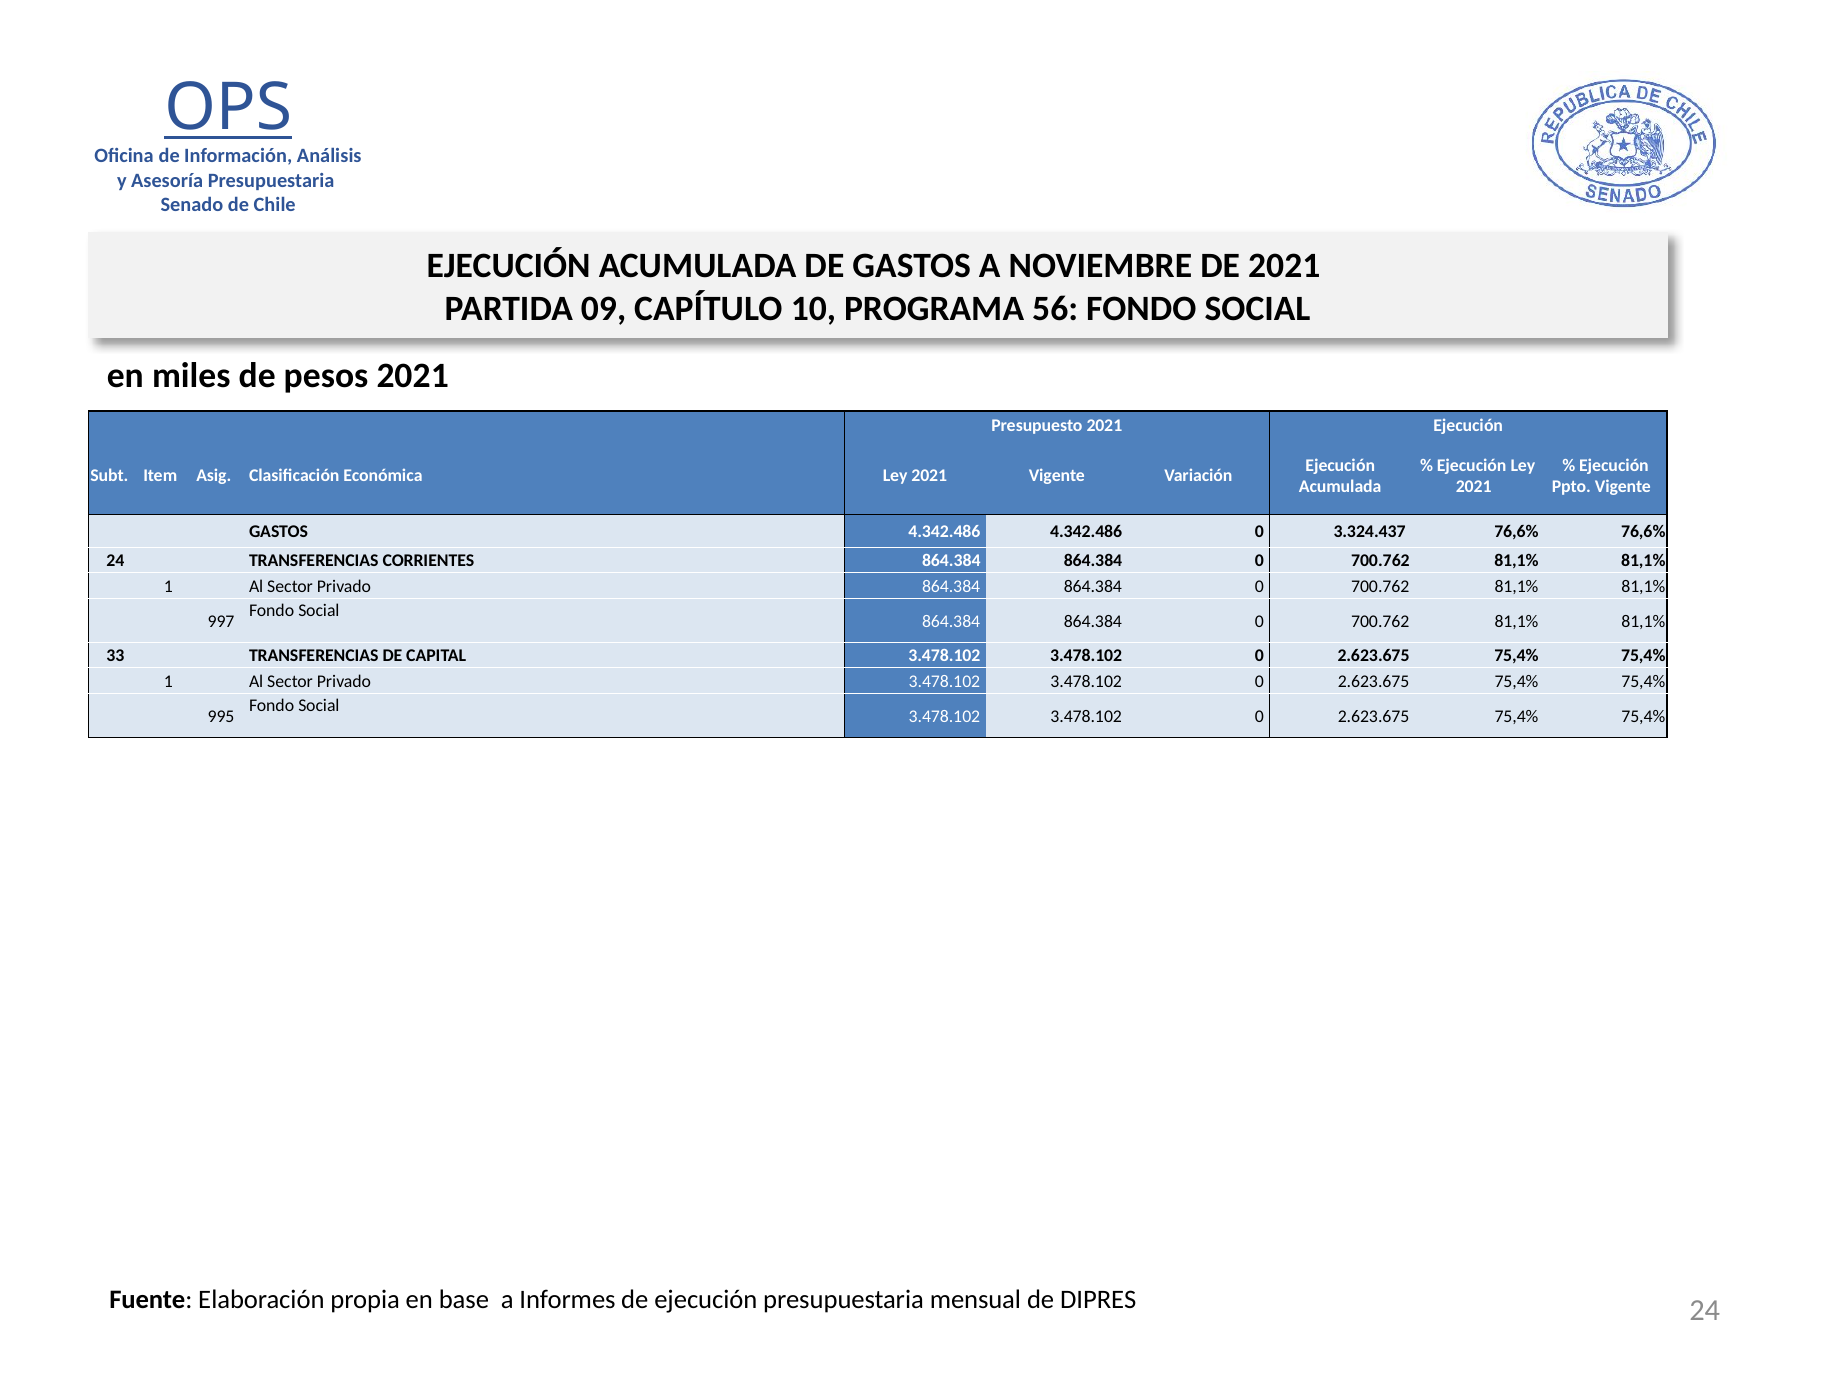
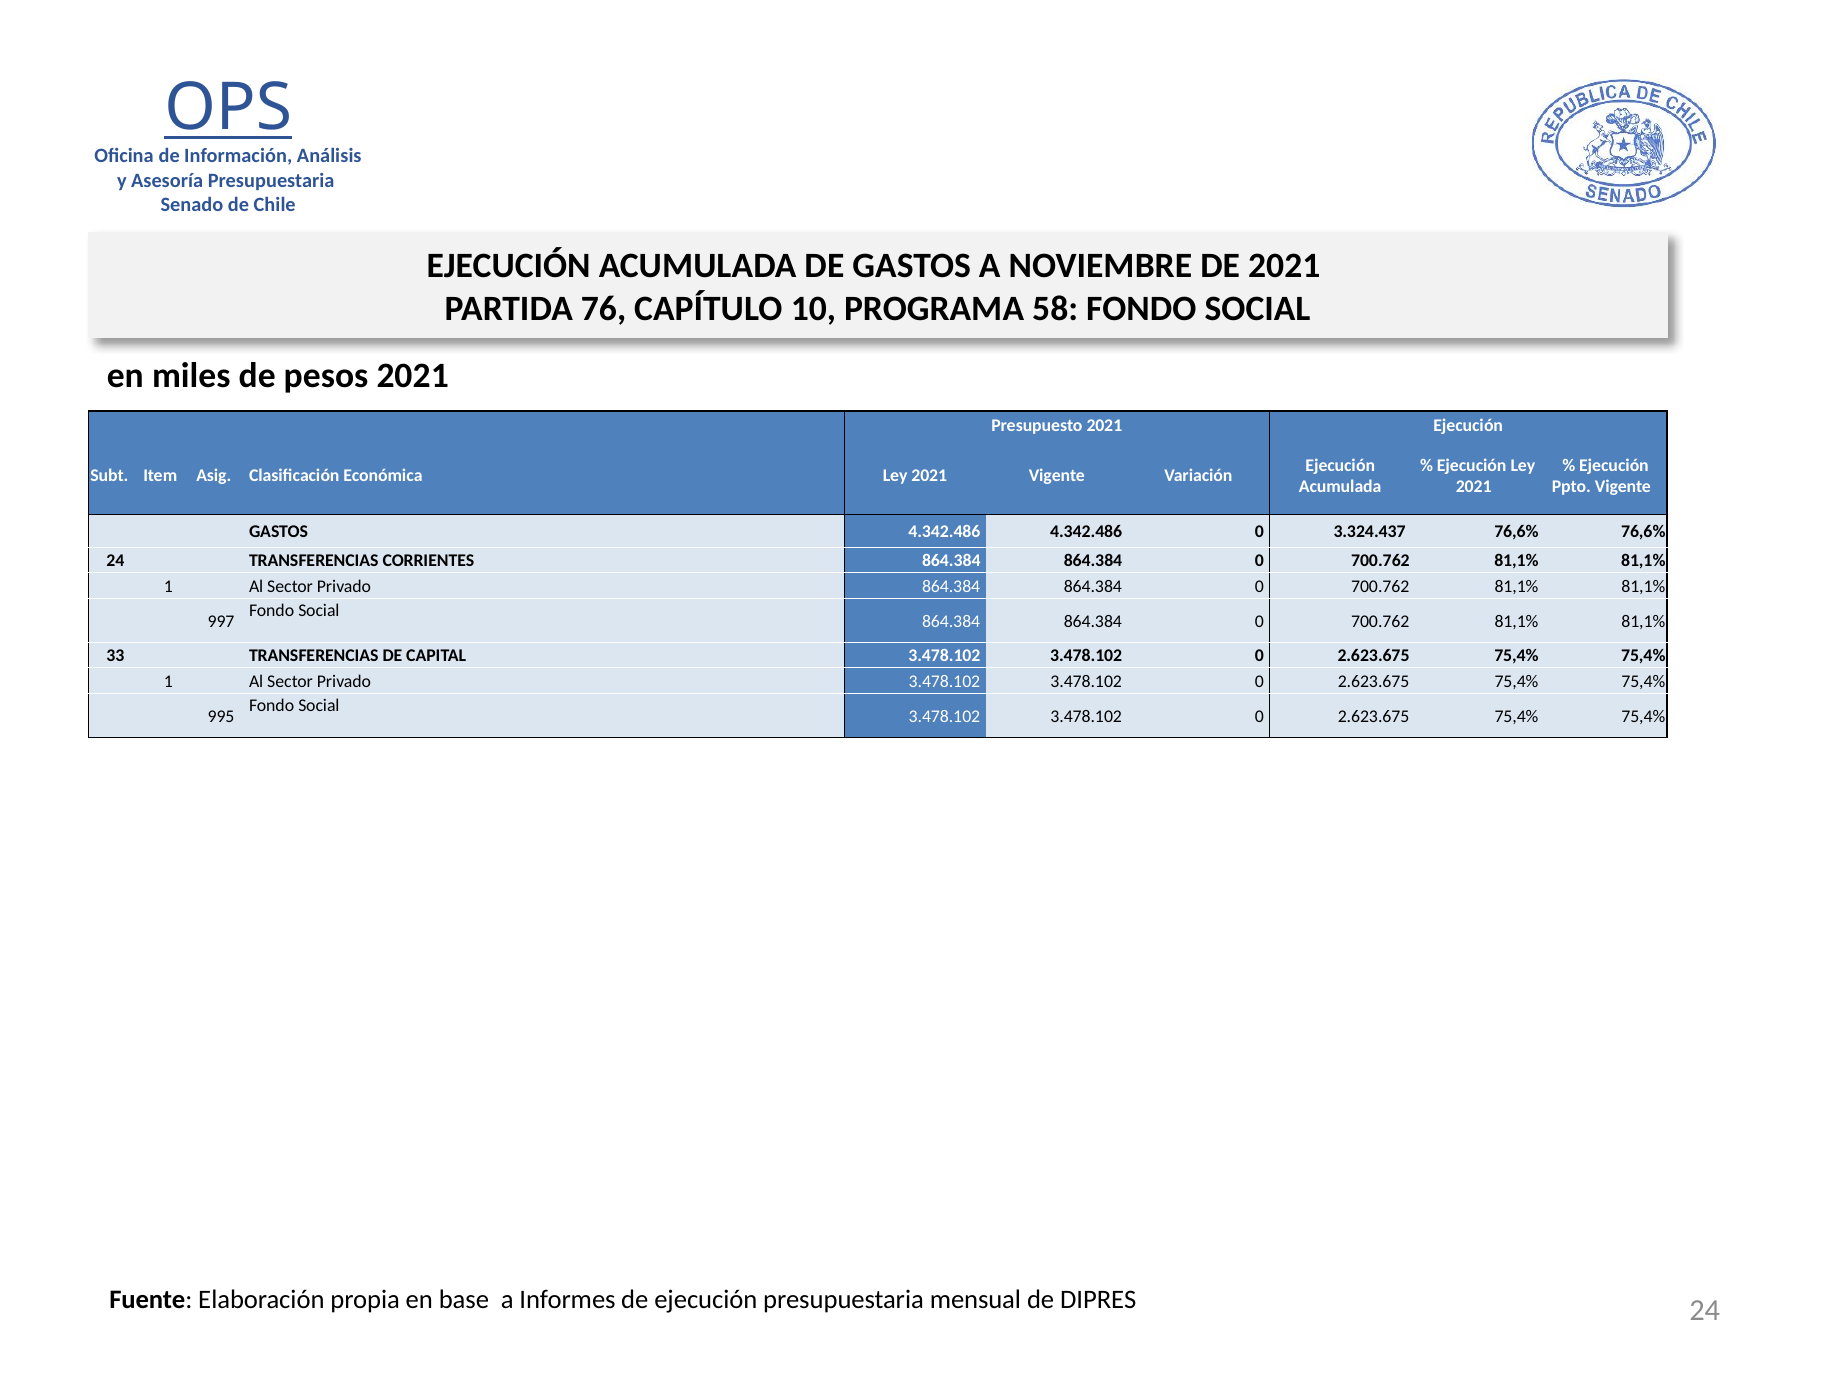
09: 09 -> 76 (604, 309)
56: 56 -> 58 (1055, 309)
